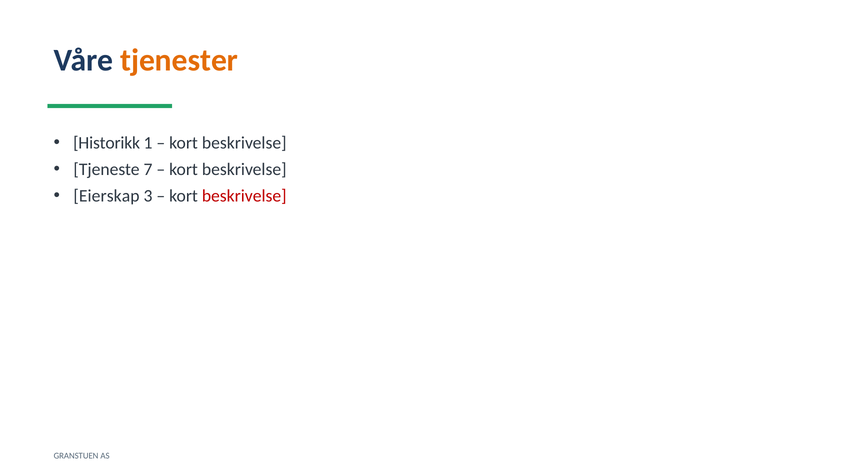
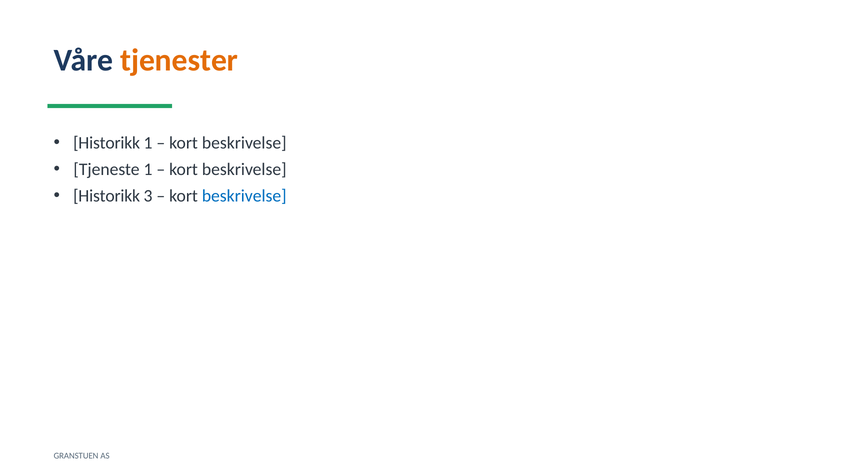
Tjeneste 7: 7 -> 1 (148, 169)
Eierskap: Eierskap -> Historikk (107, 196)
beskrivelse colour: red -> blue (244, 196)
